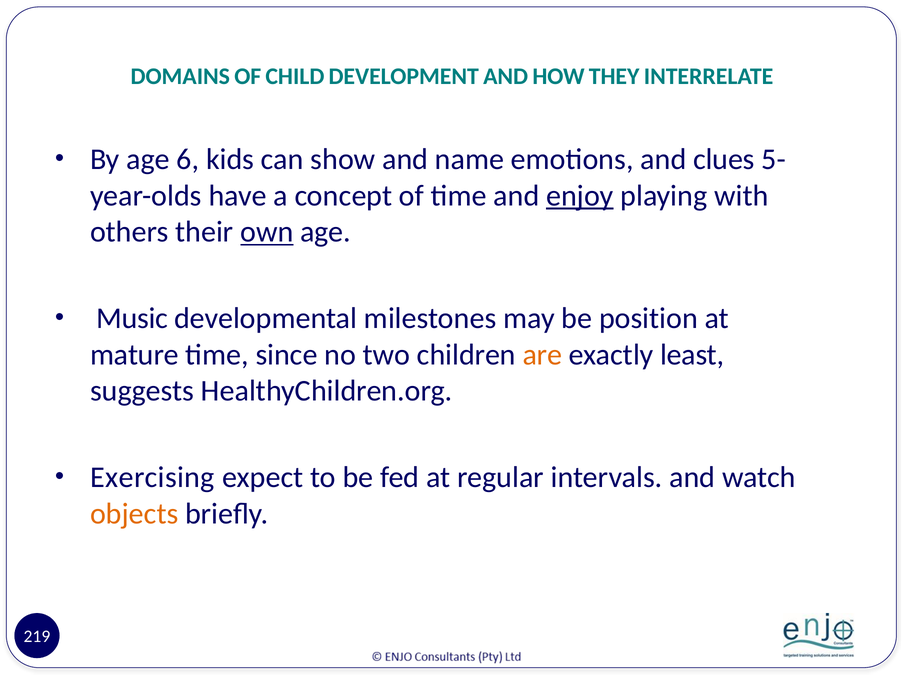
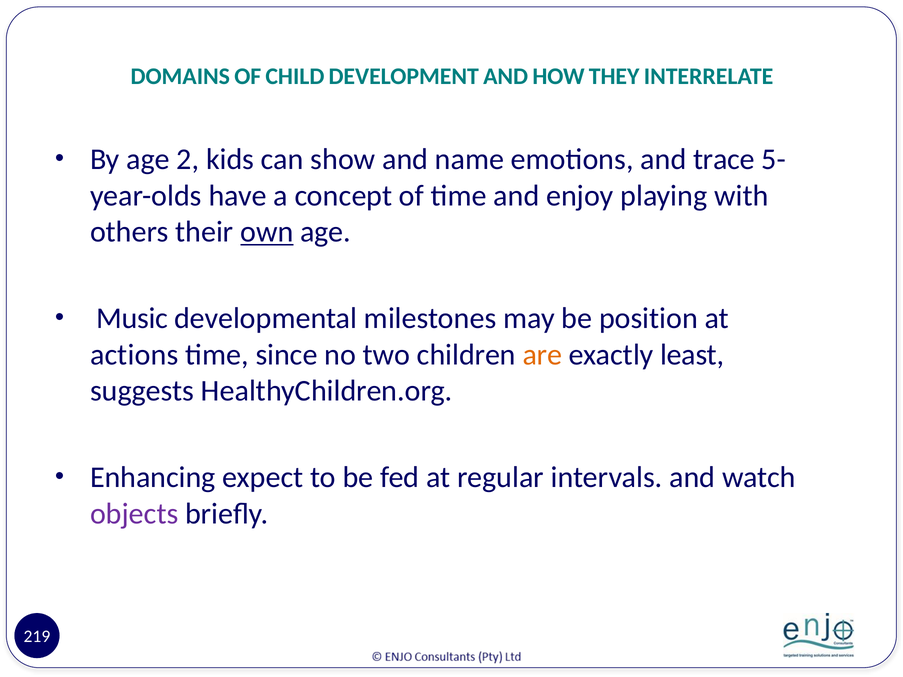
6: 6 -> 2 (188, 160)
clues: clues -> trace (724, 160)
enjoy underline: present -> none (580, 196)
mature: mature -> actions (134, 355)
Exercising: Exercising -> Enhancing (153, 478)
objects colour: orange -> purple (134, 514)
